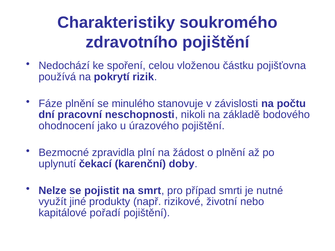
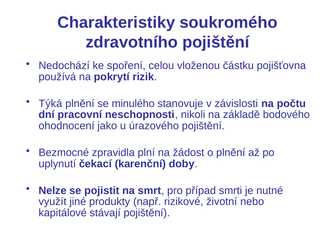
Fáze: Fáze -> Týká (50, 104)
pořadí: pořadí -> stávají (105, 213)
